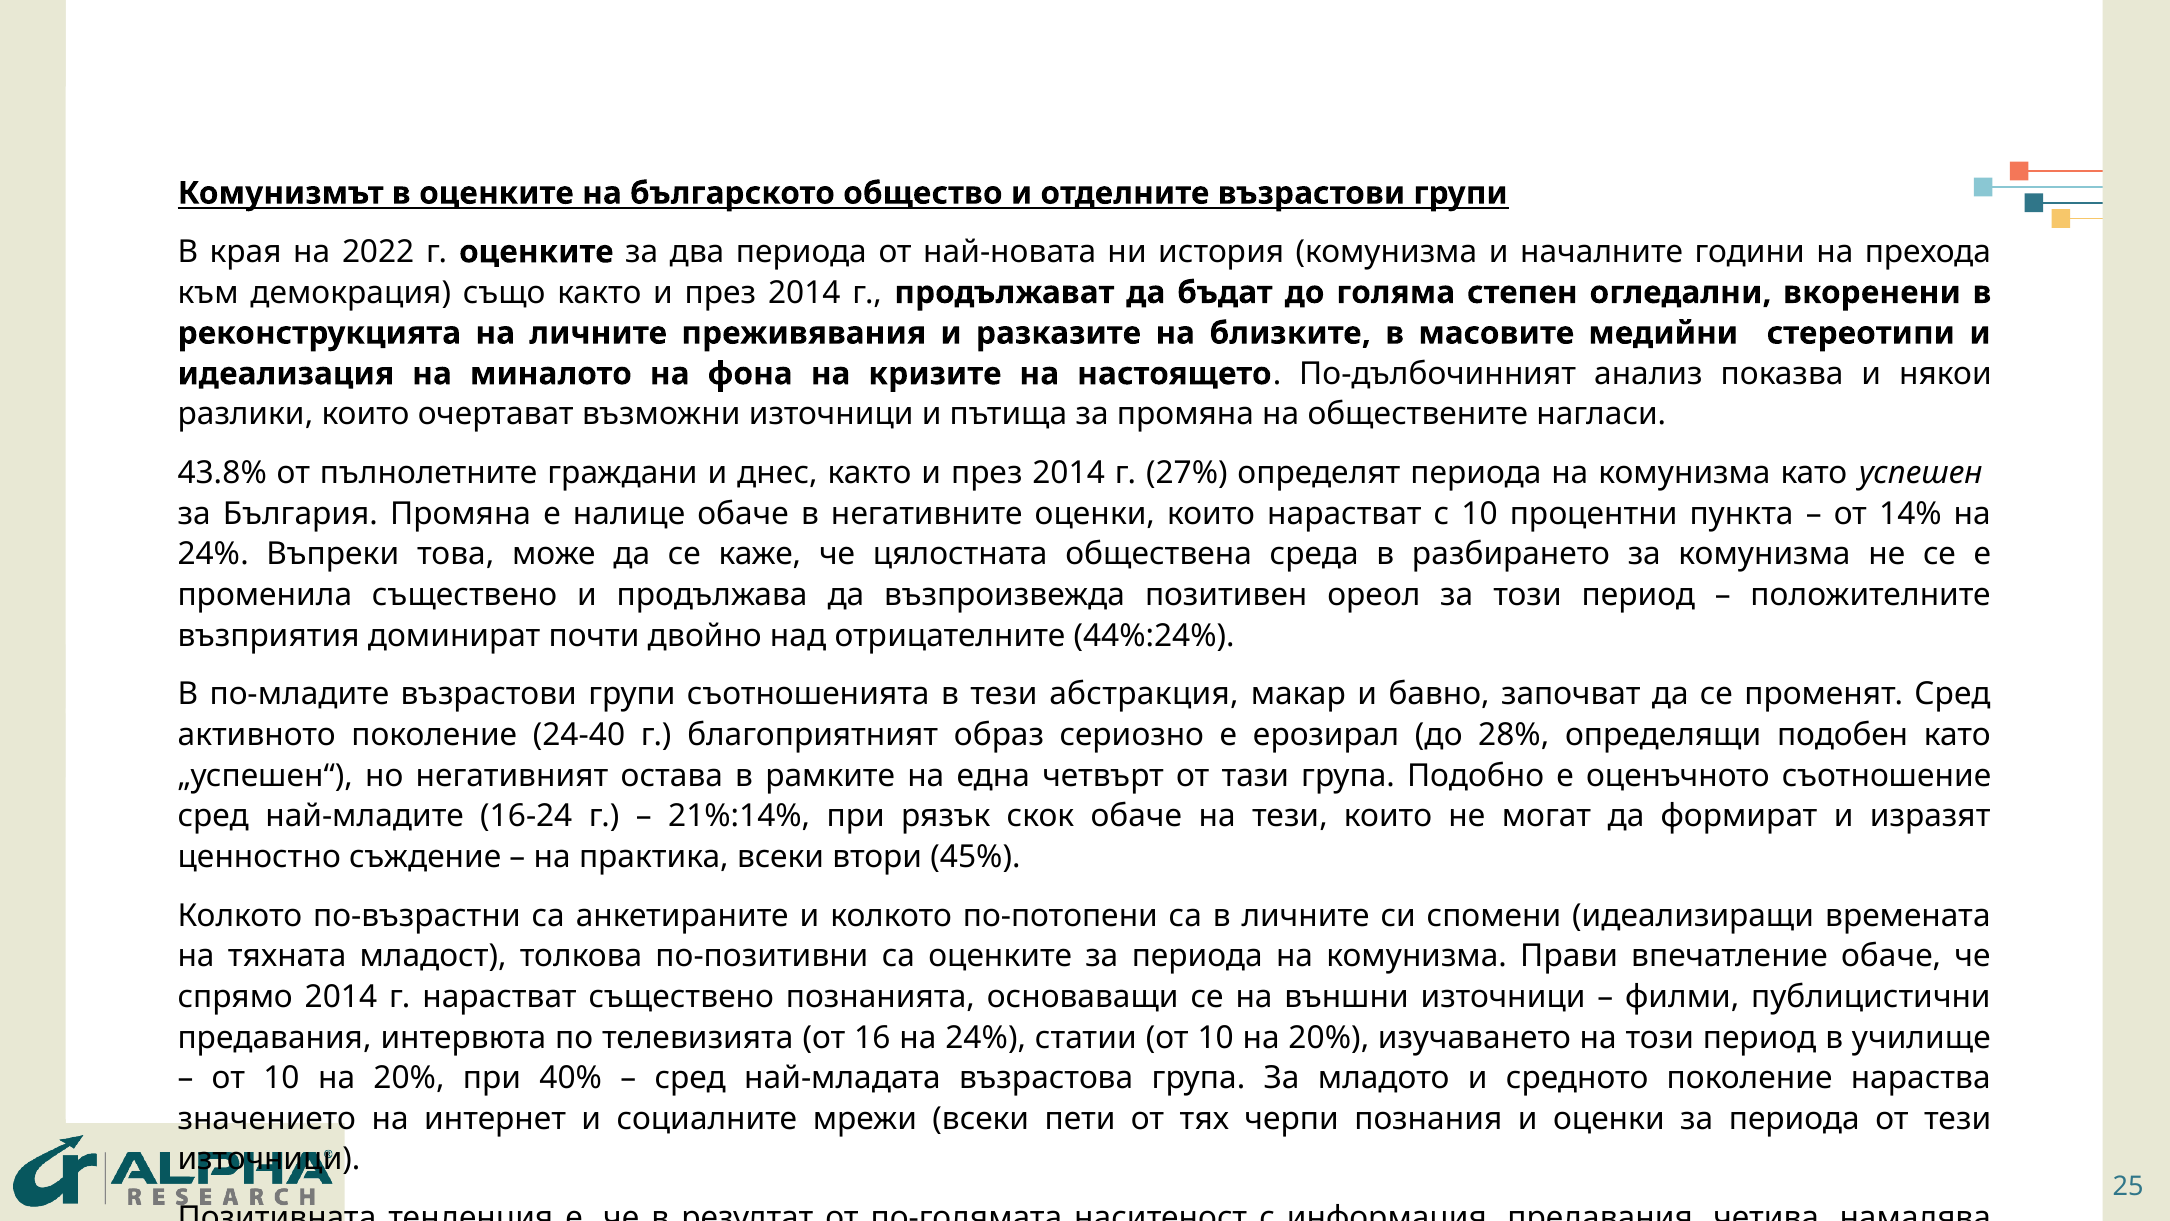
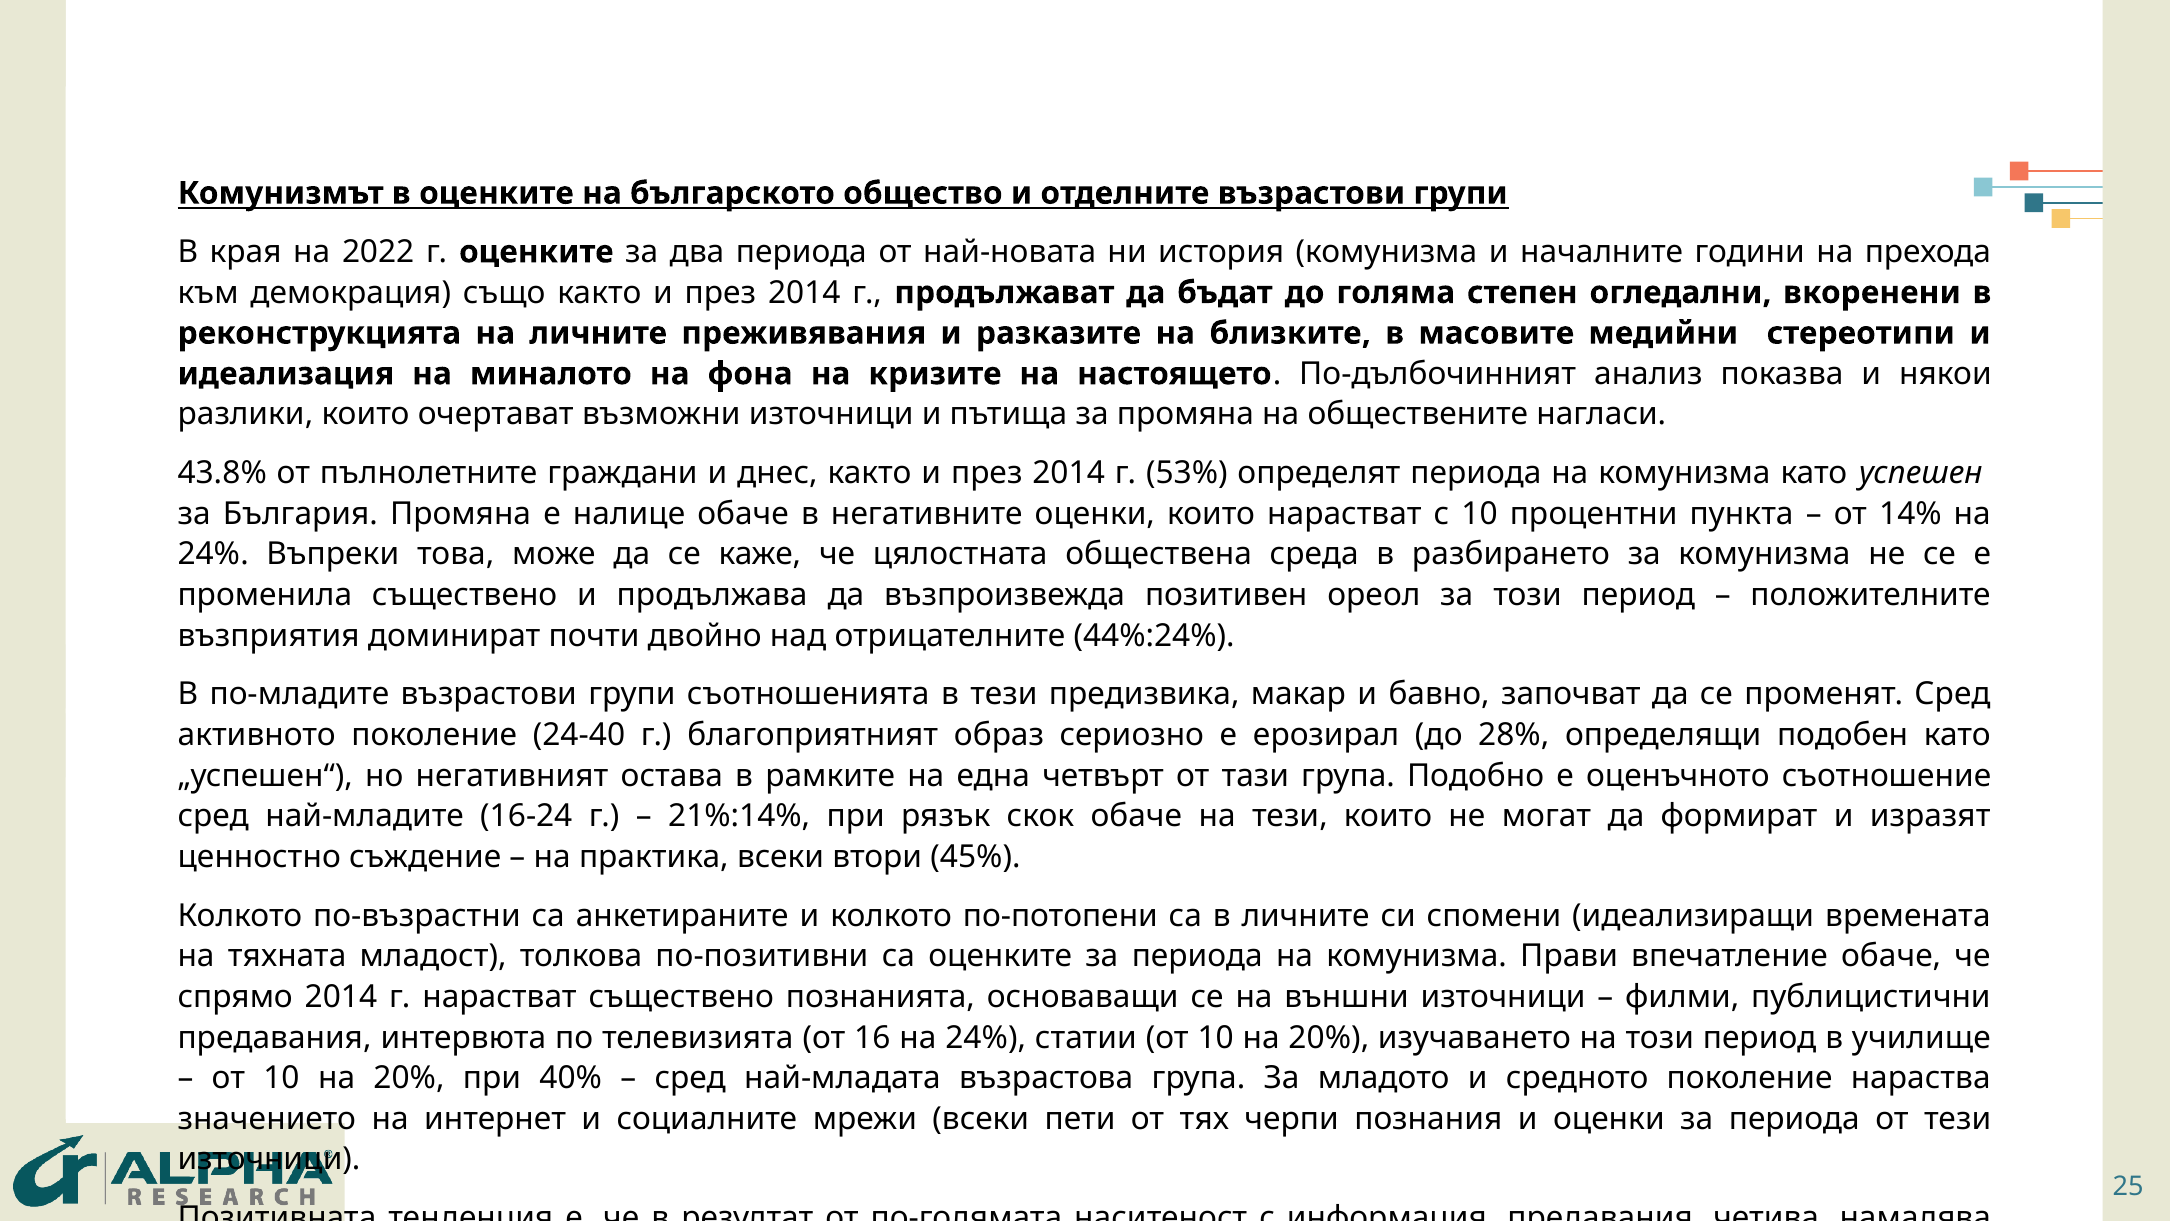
27%: 27% -> 53% (1187, 473)
абстракция: абстракция -> предизвика (1144, 694)
